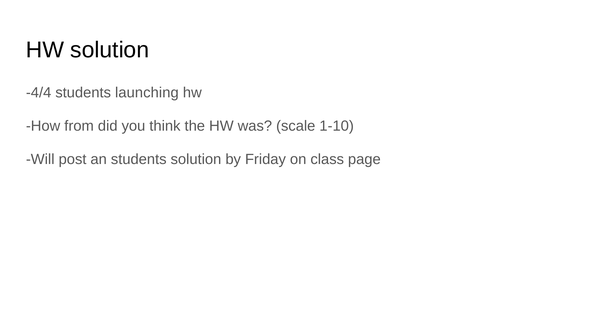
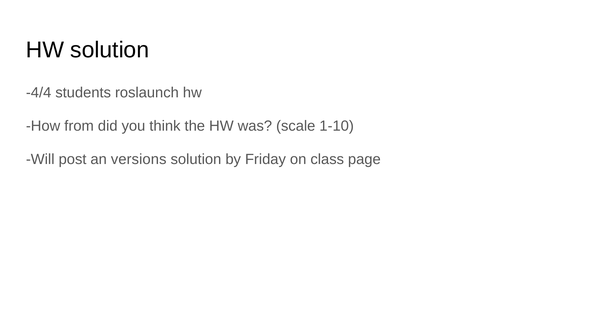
launching: launching -> roslaunch (147, 93)
an students: students -> versions (139, 159)
